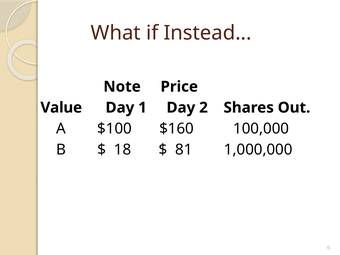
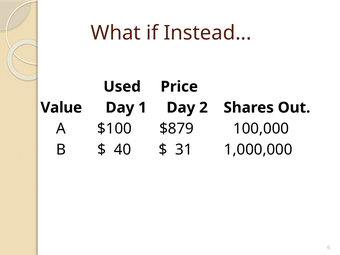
Note: Note -> Used (122, 87)
$160: $160 -> $879 (177, 129)
18: 18 -> 40 (123, 150)
81: 81 -> 31 (184, 150)
